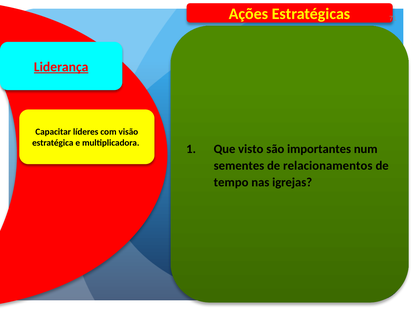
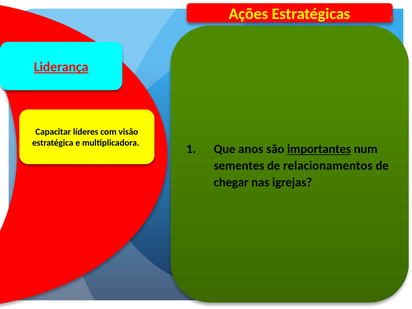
visto: visto -> anos (251, 149)
importantes underline: none -> present (319, 149)
tempo: tempo -> chegar (231, 182)
